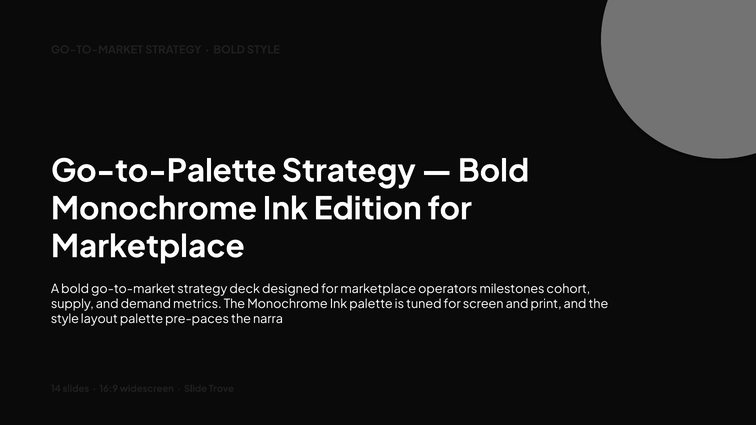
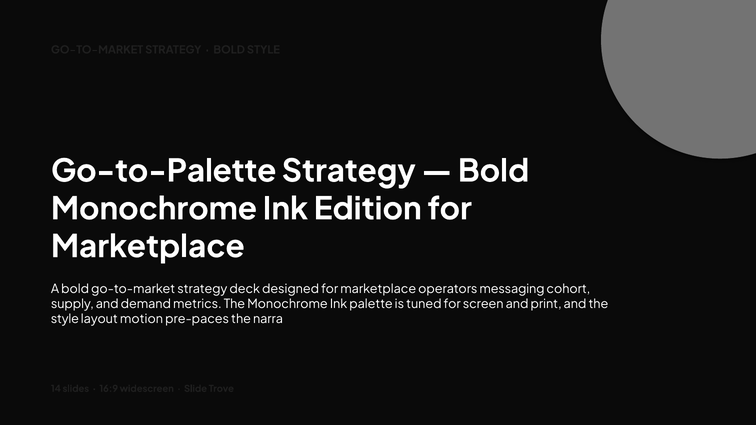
milestones: milestones -> messaging (512, 289)
layout palette: palette -> motion (141, 319)
